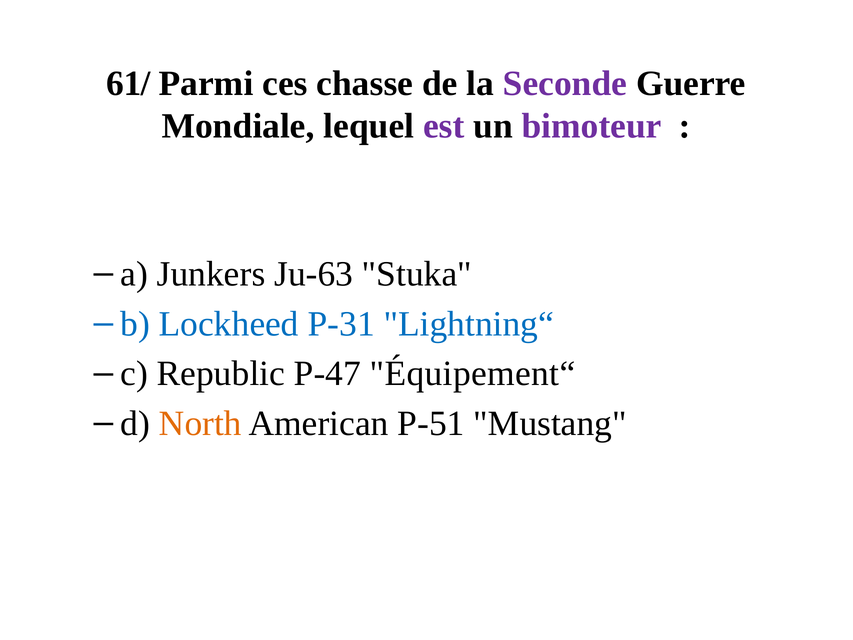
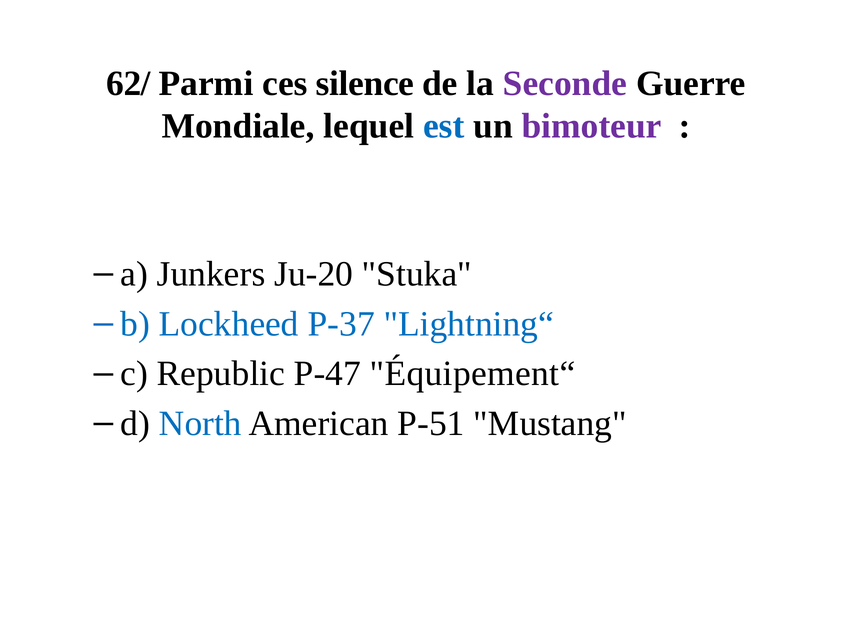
61/: 61/ -> 62/ (128, 83)
chasse: chasse -> silence (365, 83)
est colour: purple -> blue (444, 126)
Ju-63: Ju-63 -> Ju-20 (314, 274)
P-31: P-31 -> P-37 (341, 324)
North colour: orange -> blue (200, 423)
